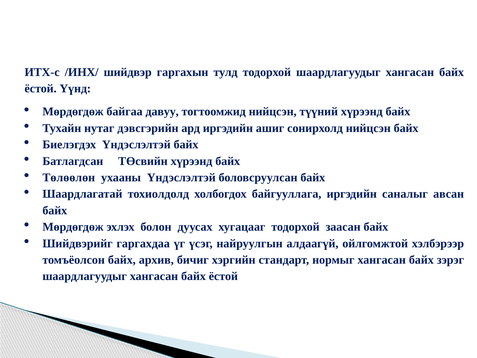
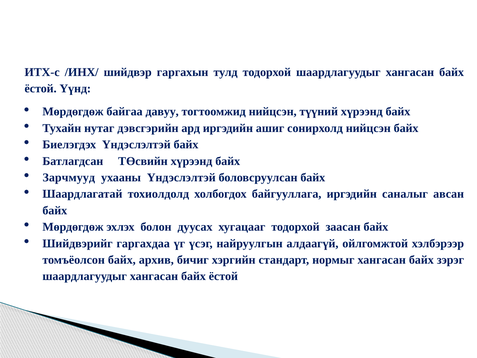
Төлөөлөн: Төлөөлөн -> Зарчмууд (69, 177)
